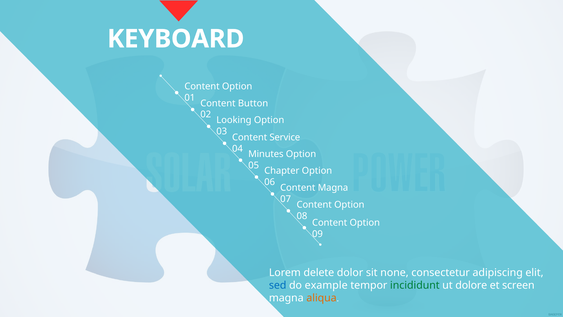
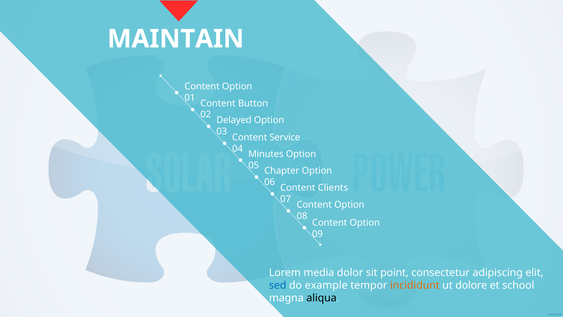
KEYBOARD: KEYBOARD -> MAINTAIN (176, 39)
Looking: Looking -> Delayed (234, 120)
Content Magna: Magna -> Clients (333, 188)
delete: delete -> media (319, 272)
none: none -> point (395, 272)
incididunt colour: green -> orange (415, 285)
screen: screen -> school (518, 285)
aliqua colour: orange -> black (322, 298)
